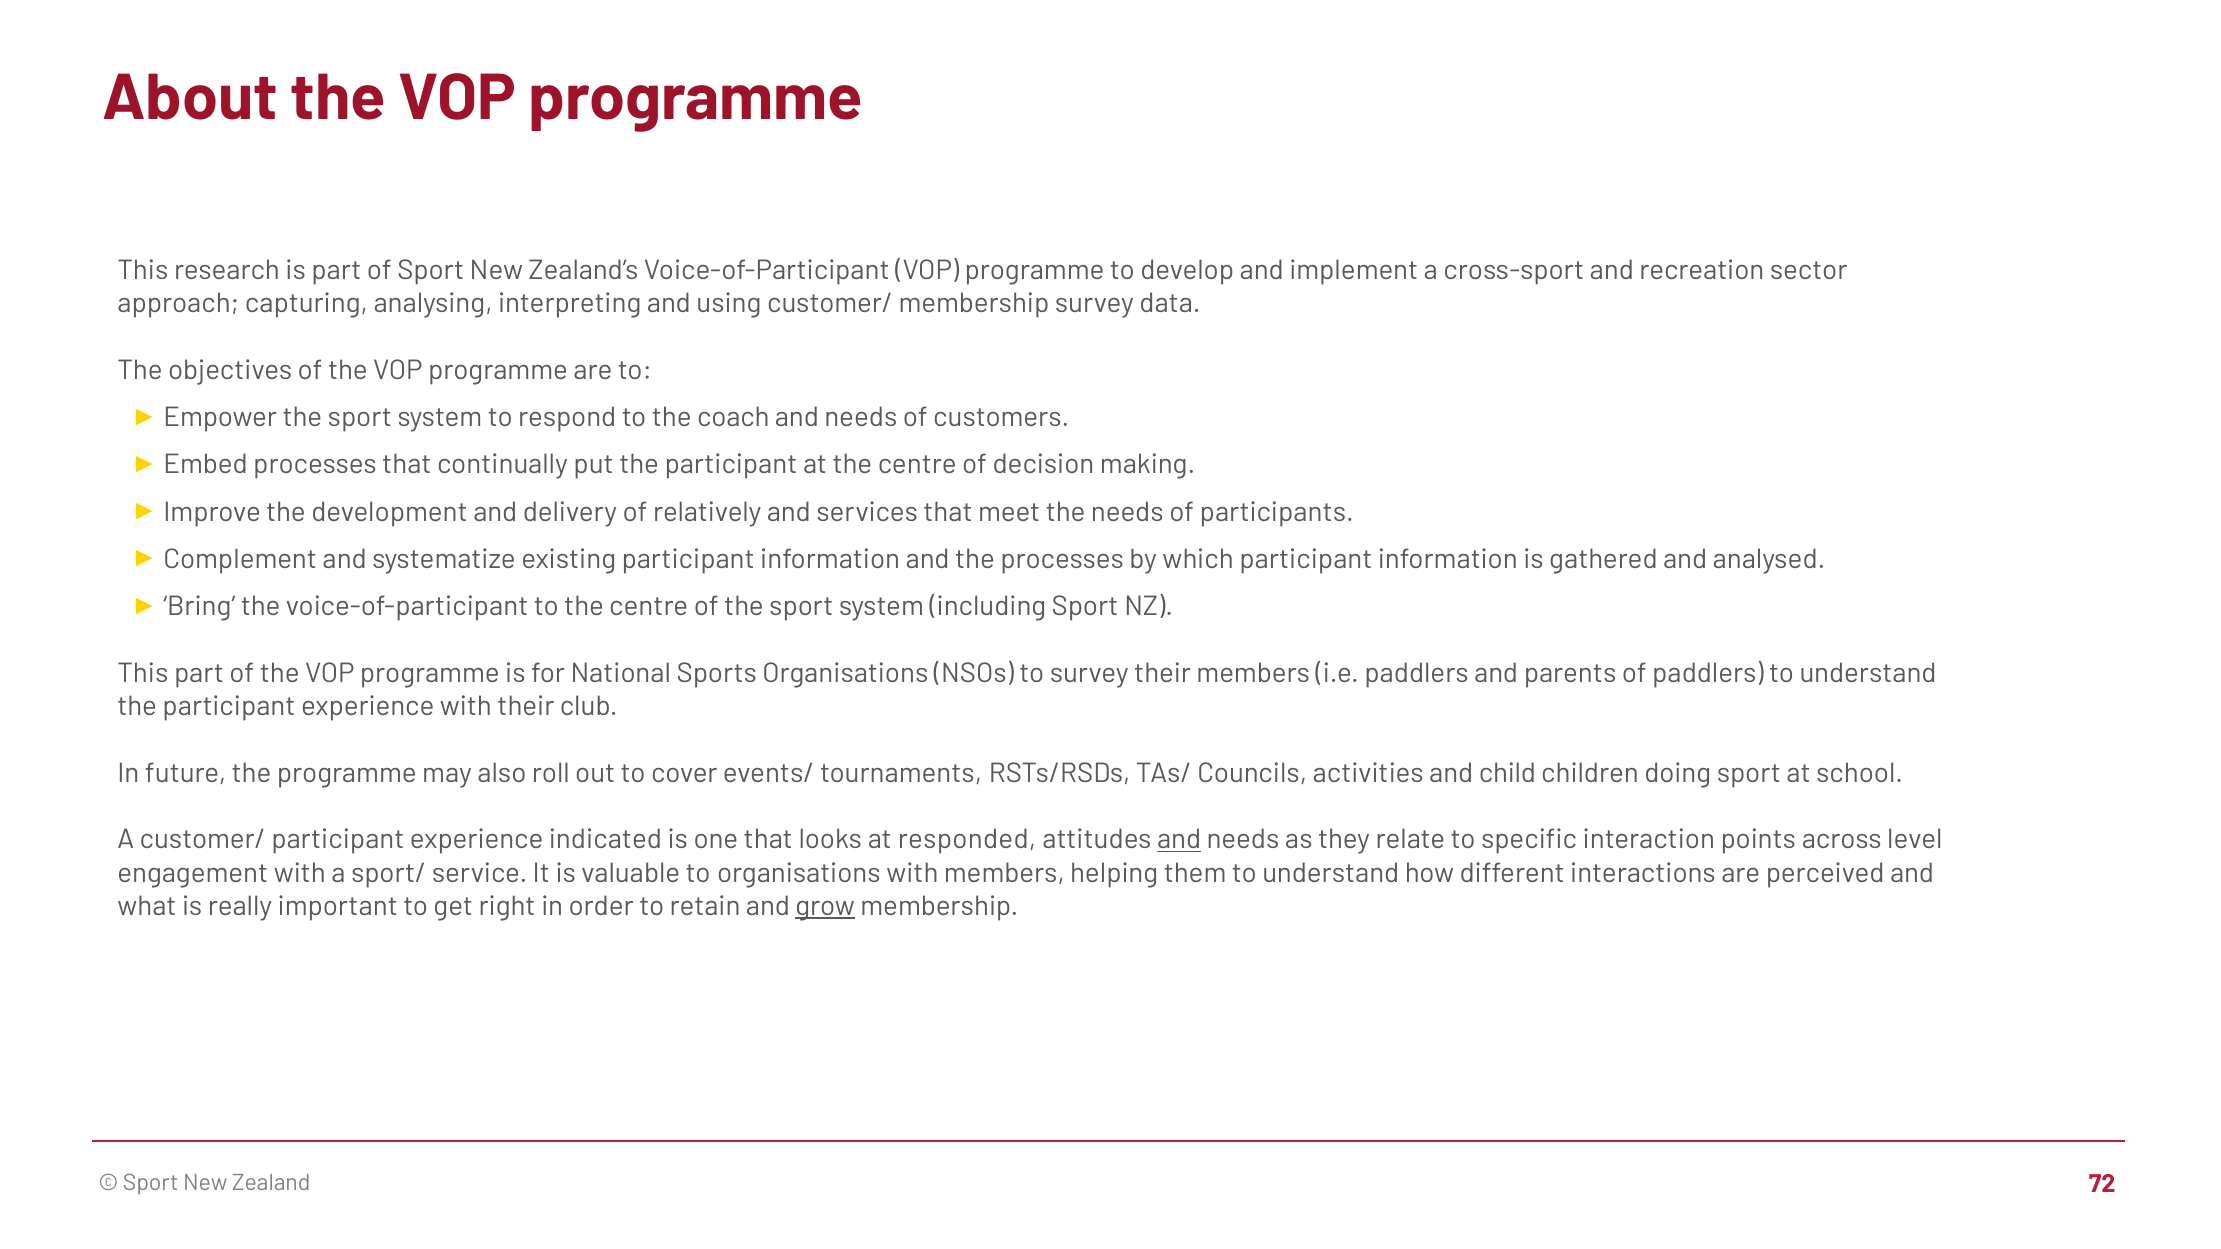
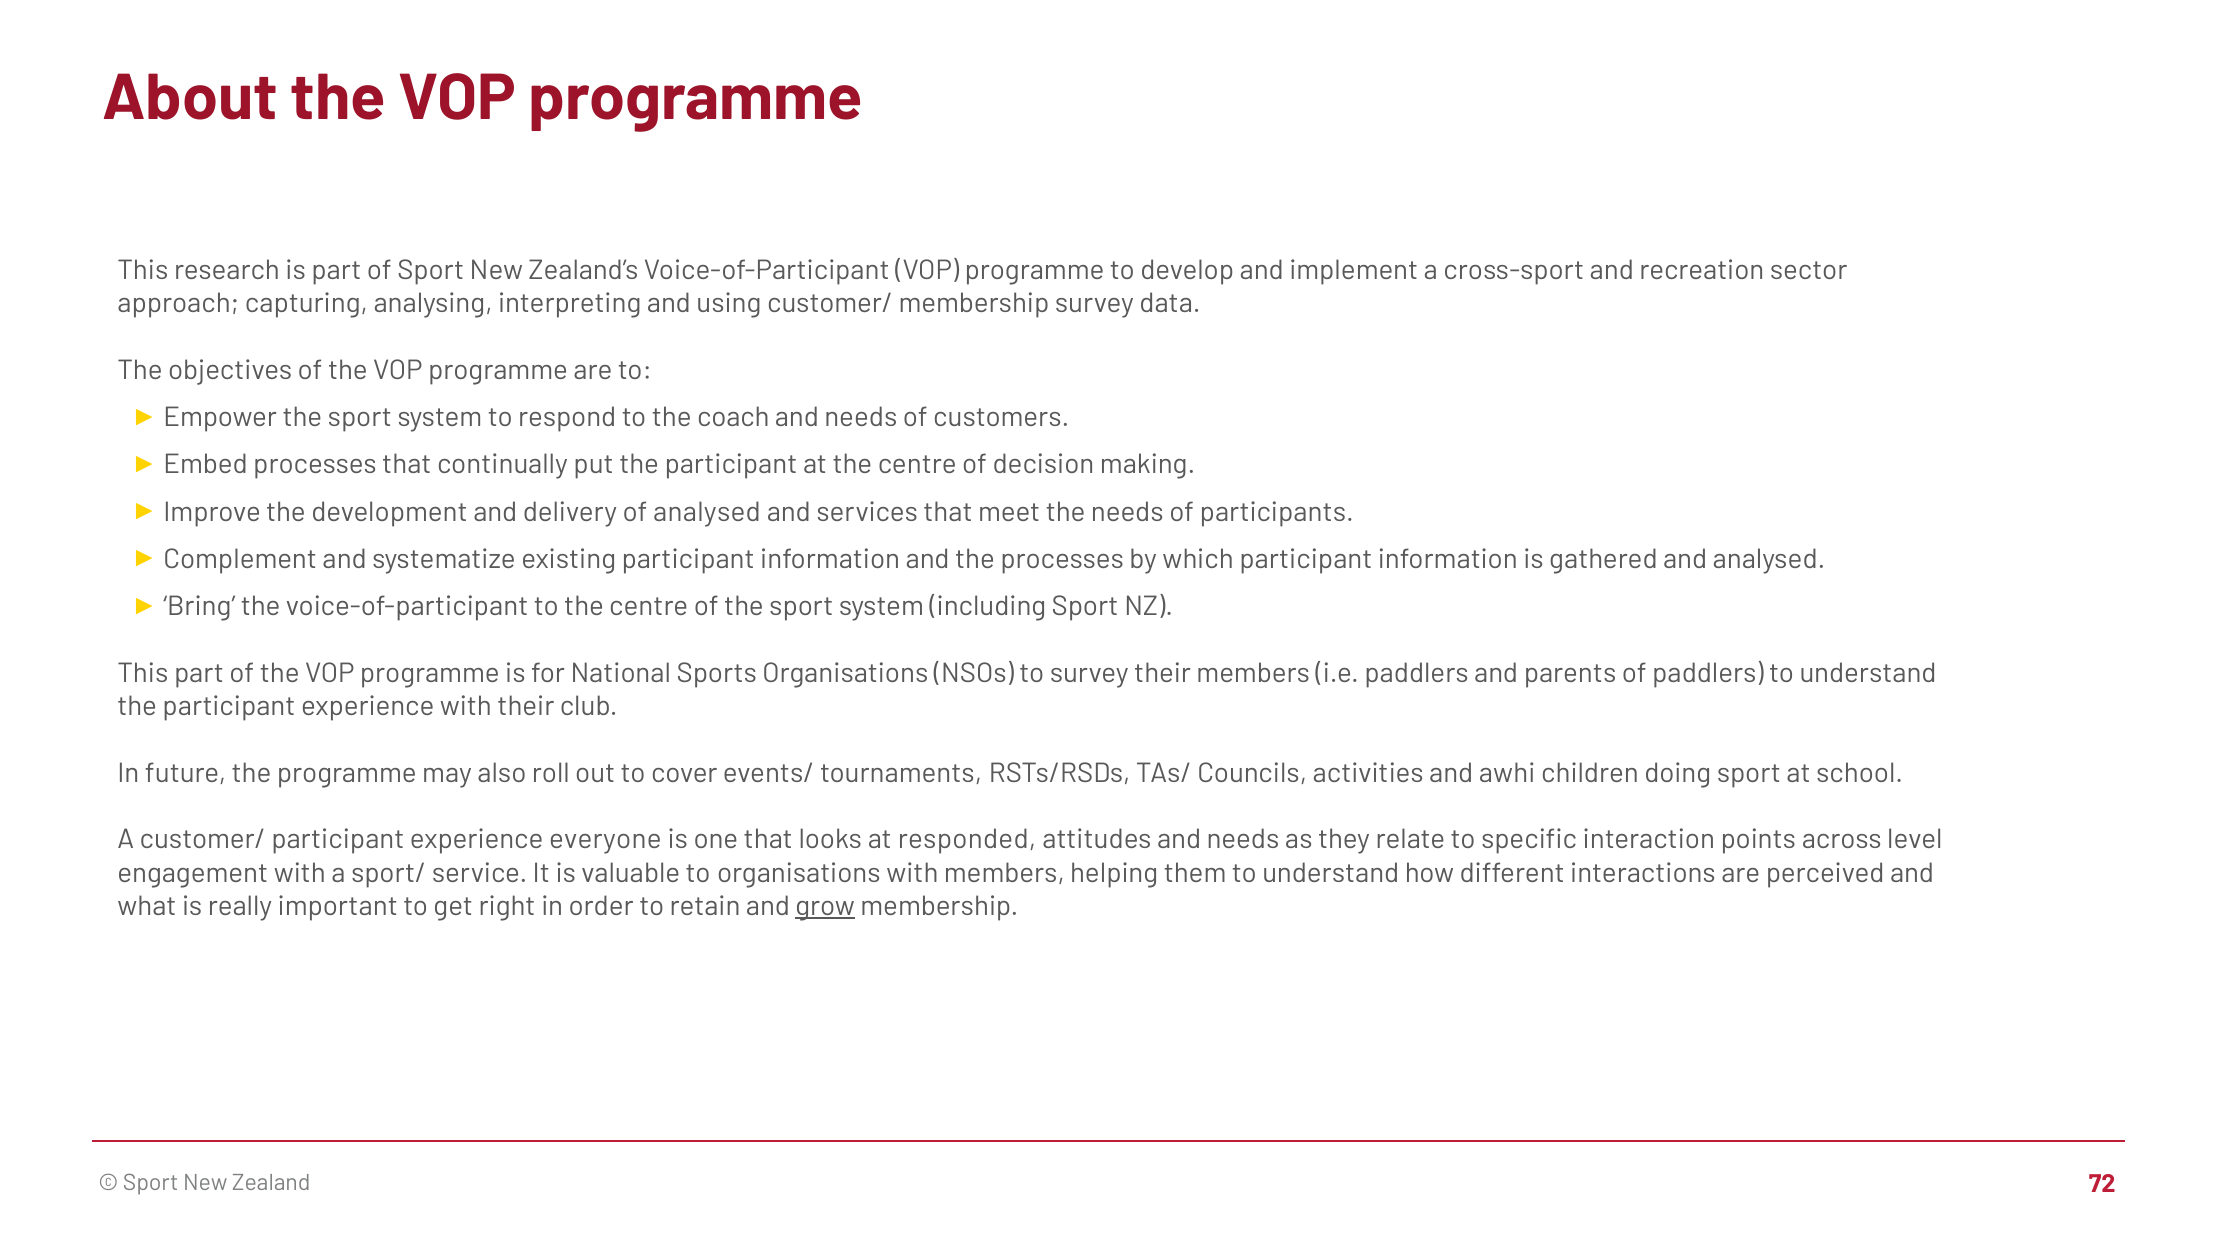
of relatively: relatively -> analysed (707, 512)
child: child -> awhi (1507, 773)
indicated: indicated -> everyone (605, 840)
and underline: present -> none (1179, 840)
